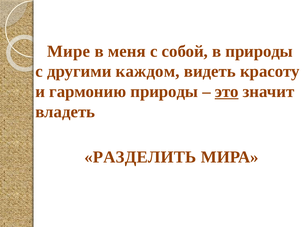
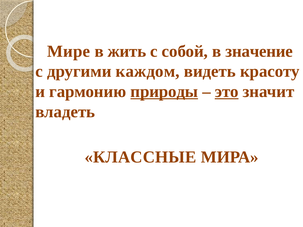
меня: меня -> жить (127, 51)
в природы: природы -> значение (259, 51)
природы underline: none -> present (164, 92)
РАЗДЕЛИТЬ: РАЗДЕЛИТЬ -> КЛАССНЫЕ (140, 157)
